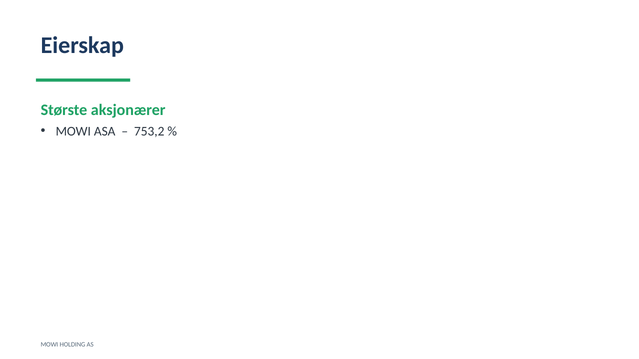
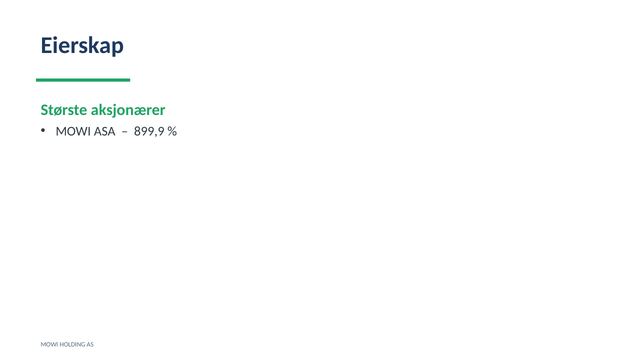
753,2: 753,2 -> 899,9 (149, 131)
